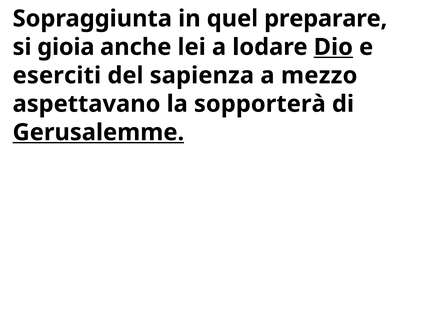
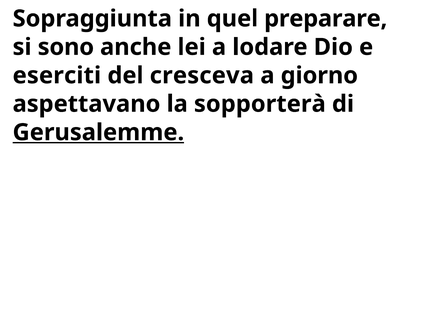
gioia: gioia -> sono (66, 47)
Dio underline: present -> none (333, 47)
sapienza: sapienza -> cresceva (202, 76)
mezzo: mezzo -> giorno (319, 76)
